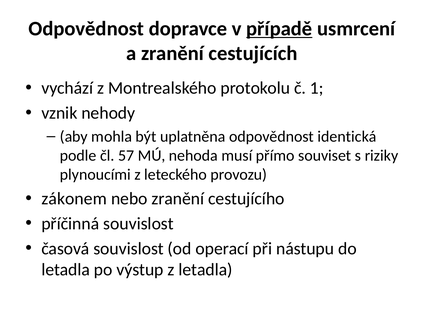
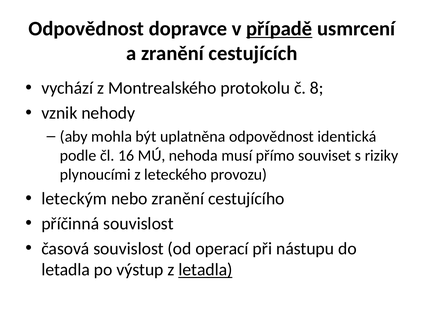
1: 1 -> 8 (317, 88)
57: 57 -> 16 (126, 156)
zákonem: zákonem -> leteckým (74, 199)
letadla underline: none -> present (205, 270)
